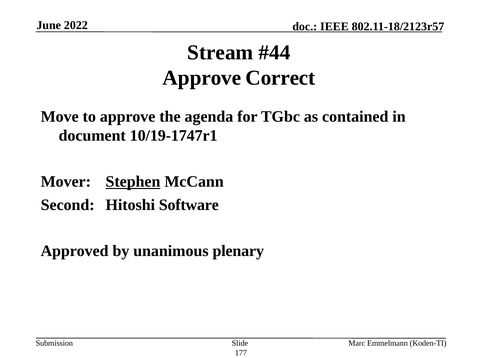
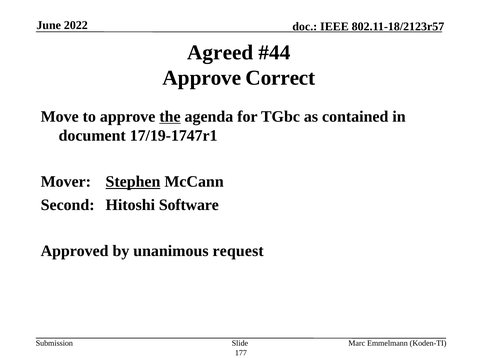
Stream: Stream -> Agreed (220, 52)
the underline: none -> present (170, 117)
10/19-1747r1: 10/19-1747r1 -> 17/19-1747r1 (174, 136)
plenary: plenary -> request (238, 251)
